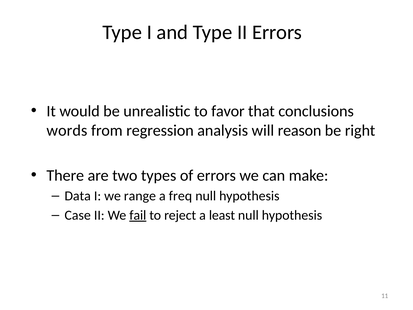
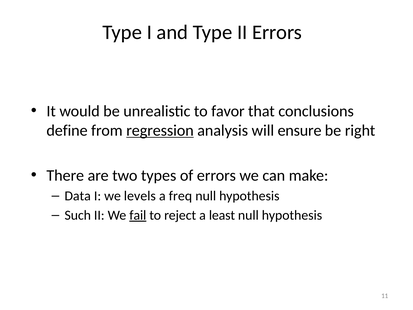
words: words -> define (67, 130)
regression underline: none -> present (160, 130)
reason: reason -> ensure (300, 130)
range: range -> levels (140, 196)
Case: Case -> Such (78, 215)
